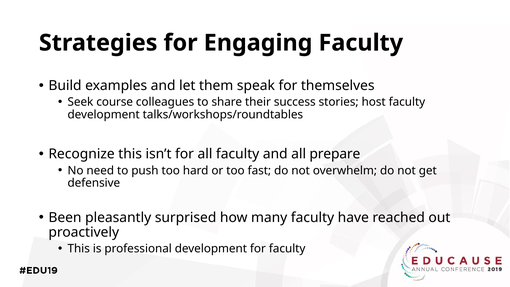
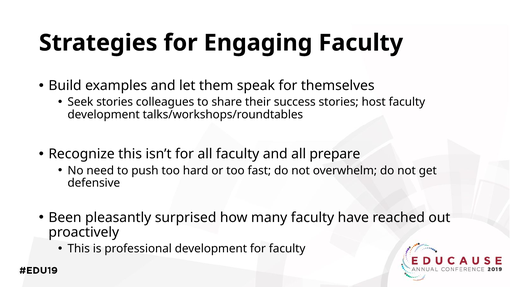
Seek course: course -> stories (115, 102)
